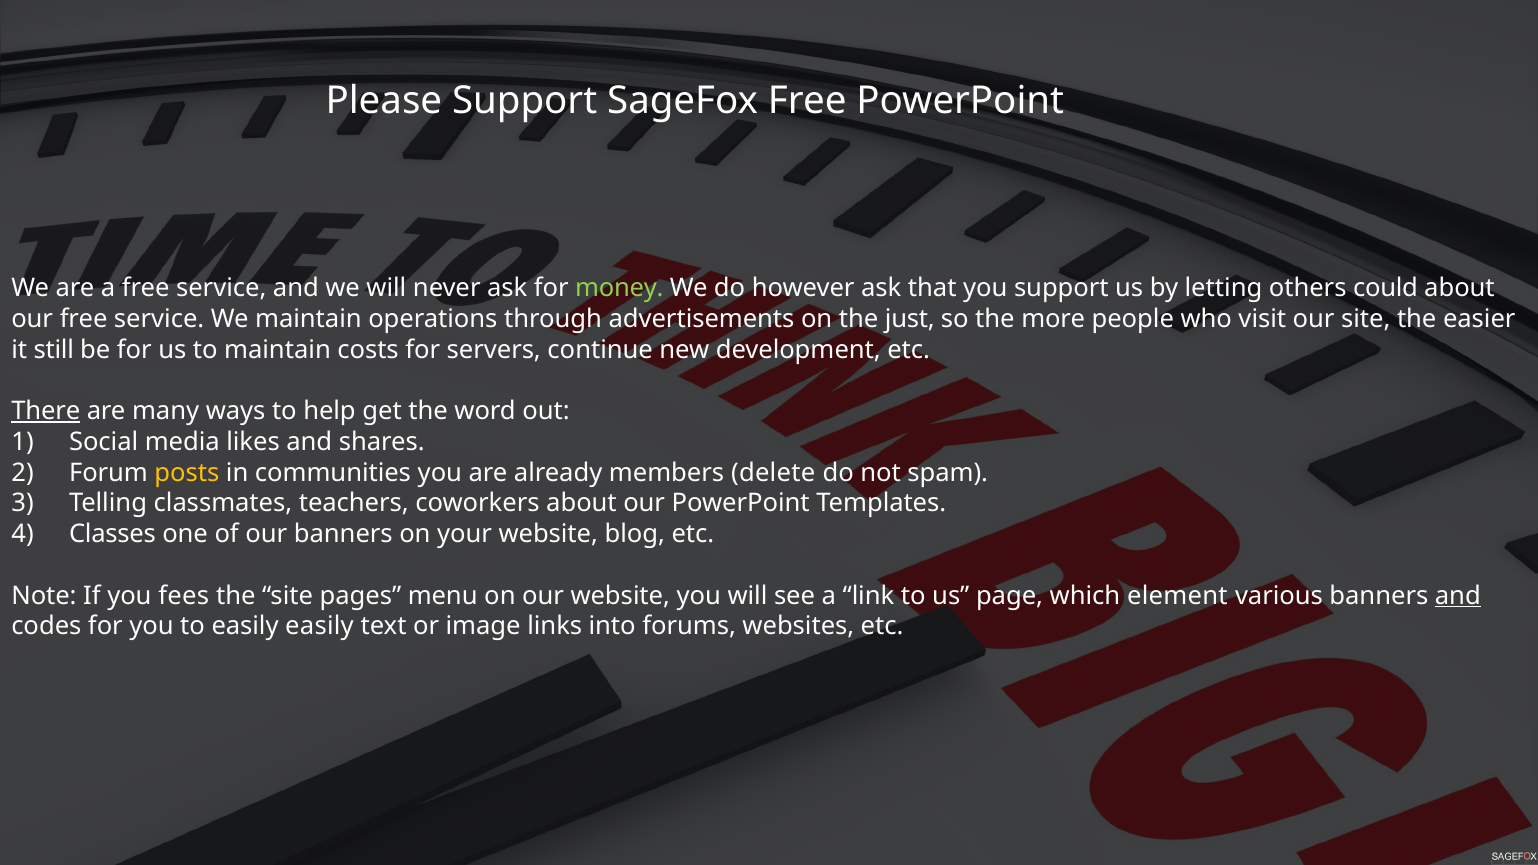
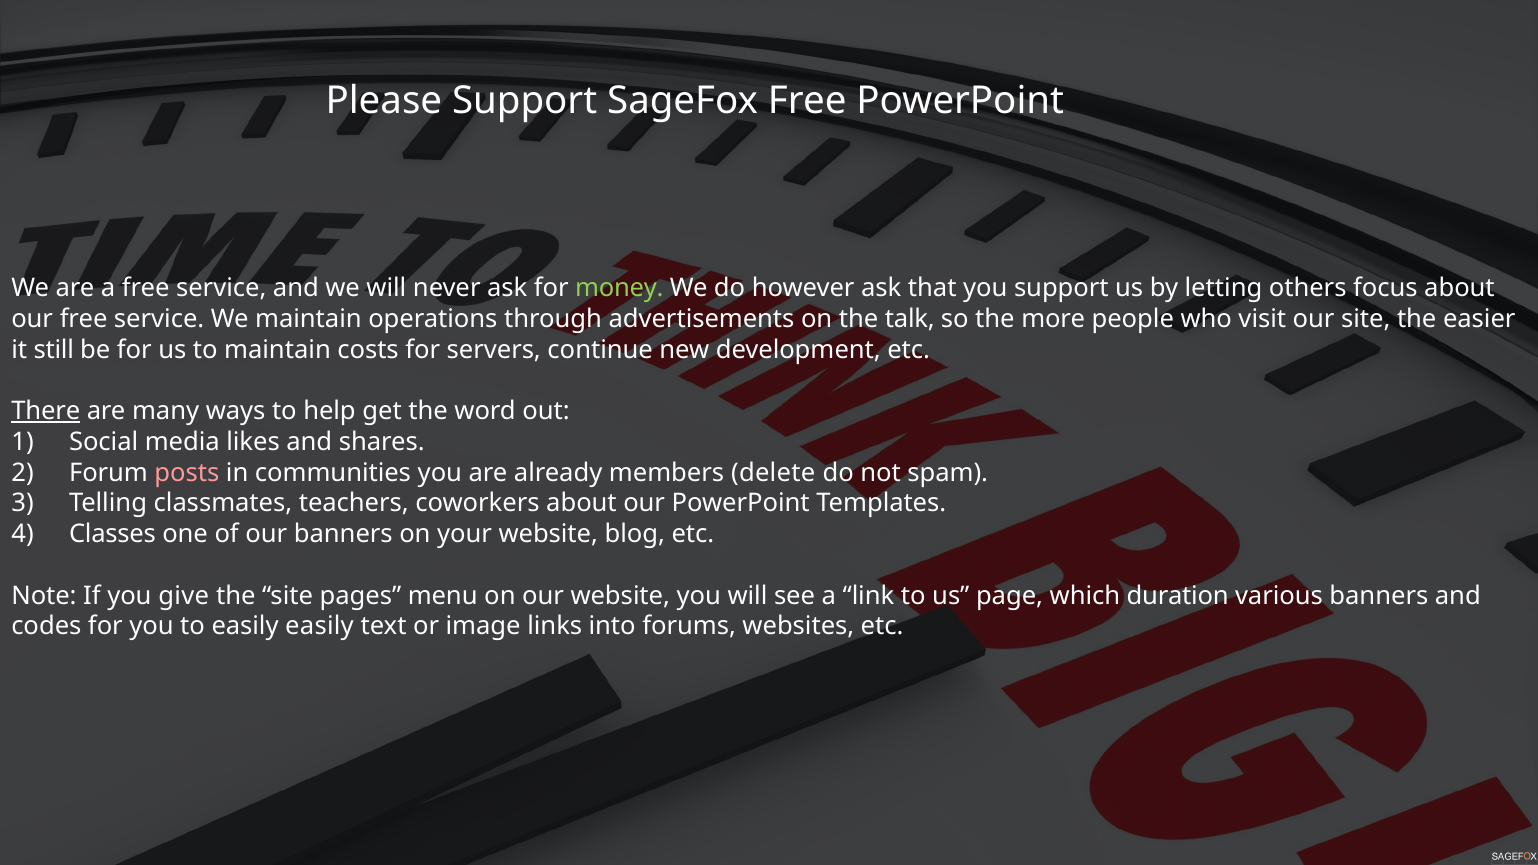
could: could -> focus (1385, 288)
just: just -> talk (910, 319)
posts colour: yellow -> pink (187, 473)
fees: fees -> give (184, 596)
element: element -> duration (1178, 596)
and underline: present -> none (1458, 596)
